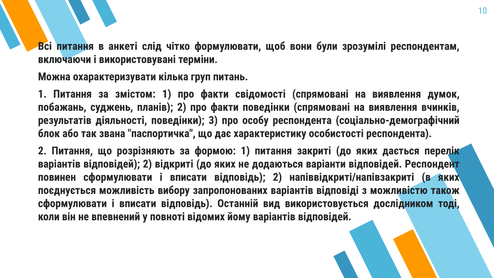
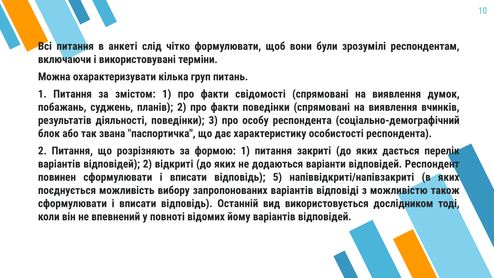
відповідь 2: 2 -> 5 (277, 177)
